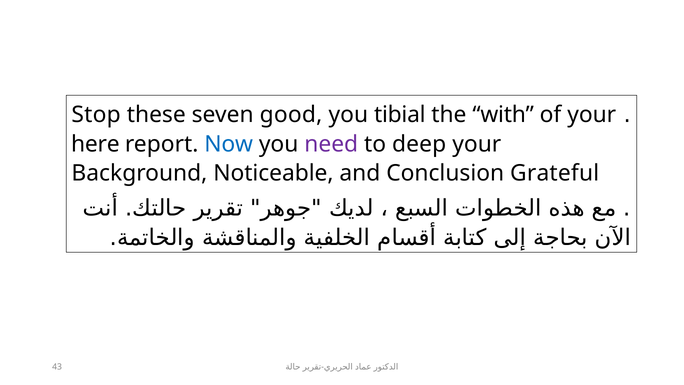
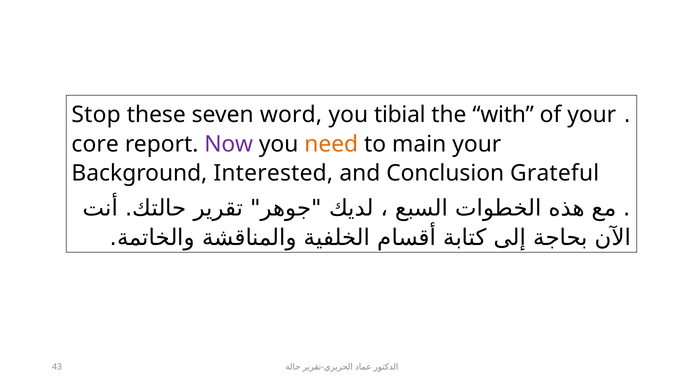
good: good -> word (291, 115)
here: here -> core (95, 144)
Now colour: blue -> purple (229, 144)
need colour: purple -> orange (331, 144)
deep: deep -> main (419, 144)
Noticeable: Noticeable -> Interested (273, 173)
